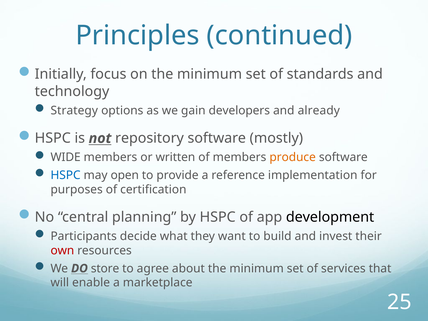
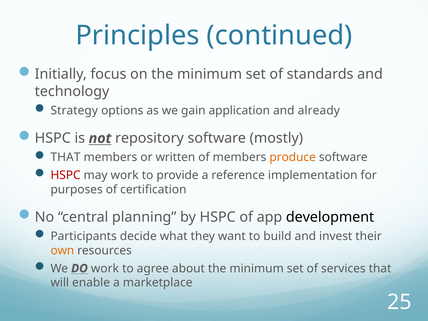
developers: developers -> application (239, 111)
WIDE: WIDE -> THAT (65, 157)
HSPC colour: blue -> red (66, 175)
may open: open -> work (125, 175)
own colour: red -> orange (62, 251)
DO store: store -> work (105, 268)
